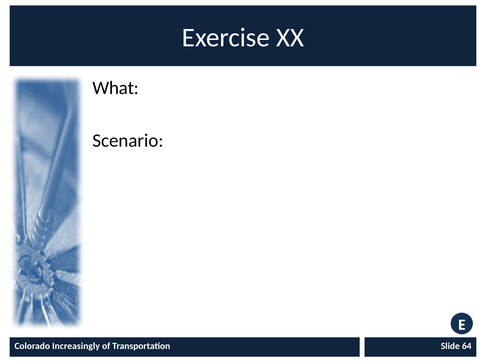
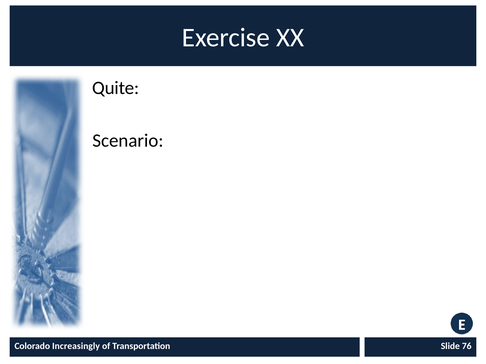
What: What -> Quite (116, 88)
64: 64 -> 76 (467, 347)
